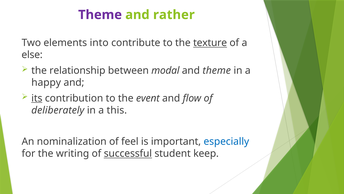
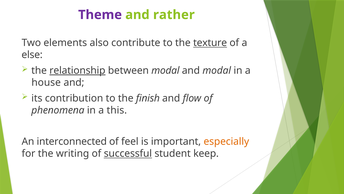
into: into -> also (99, 43)
relationship underline: none -> present (77, 70)
and theme: theme -> modal (217, 70)
happy: happy -> house (46, 82)
its underline: present -> none (37, 98)
event: event -> finish (148, 98)
deliberately: deliberately -> phenomena (58, 110)
nominalization: nominalization -> interconnected (72, 141)
especially colour: blue -> orange (226, 141)
